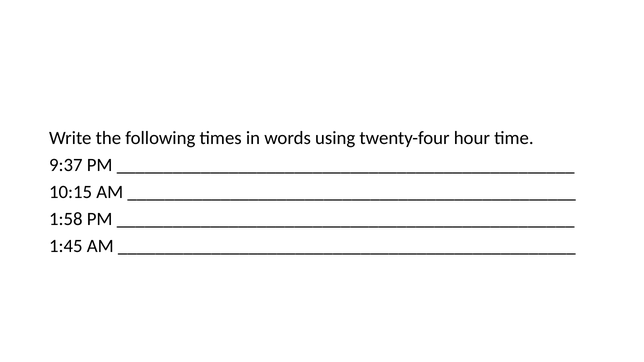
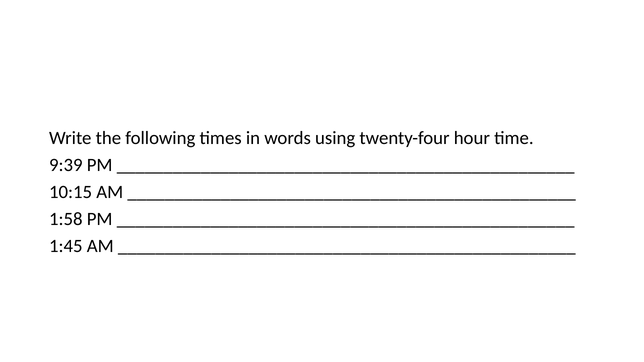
9:37: 9:37 -> 9:39 (66, 165)
